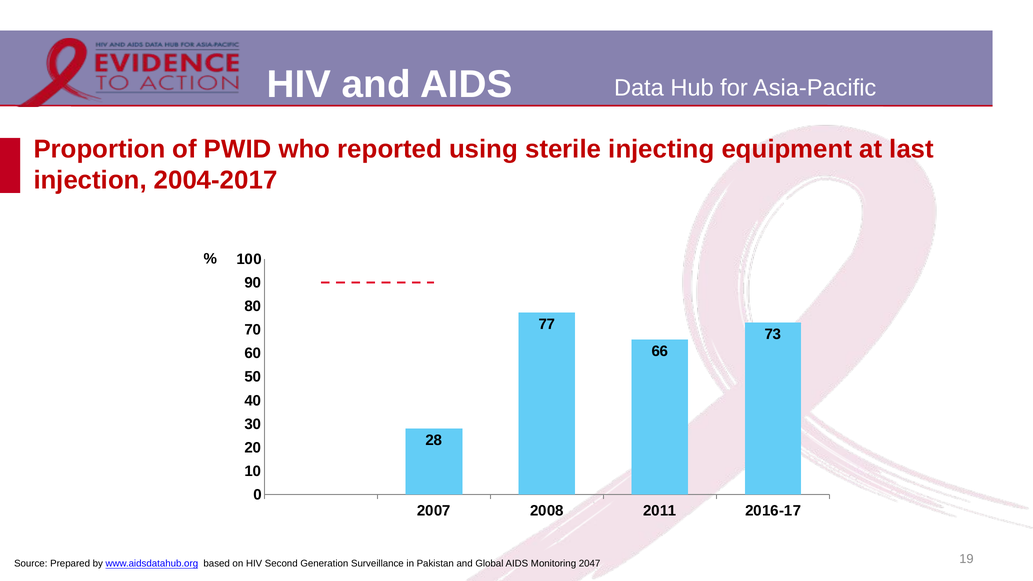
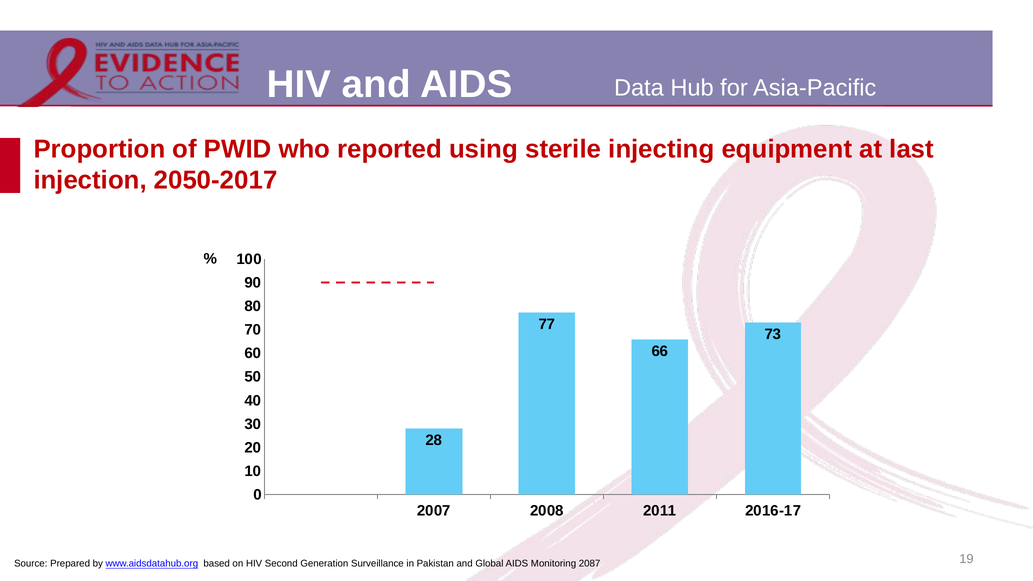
2004-2017: 2004-2017 -> 2050-2017 (216, 180)
2047: 2047 -> 2087 (590, 564)
